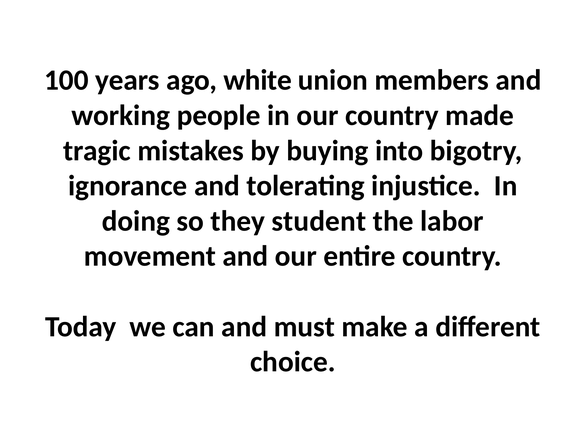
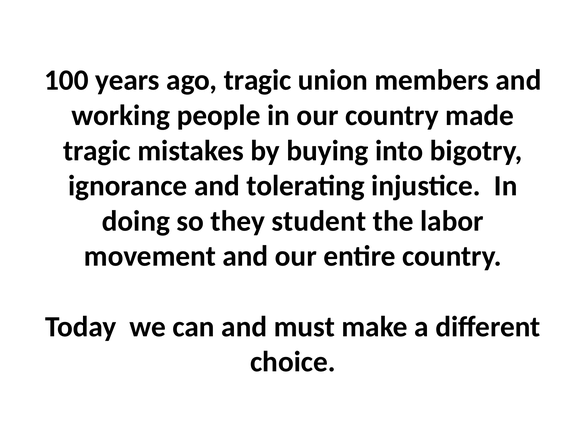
ago white: white -> tragic (258, 80)
